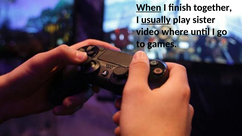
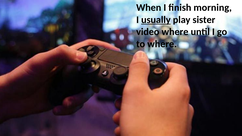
When underline: present -> none (149, 8)
together: together -> morning (213, 8)
to games: games -> where (162, 44)
